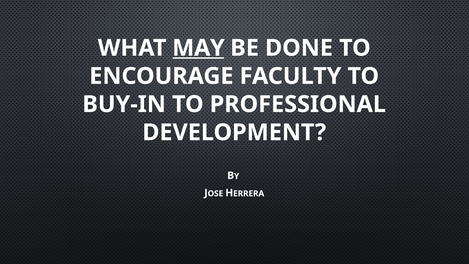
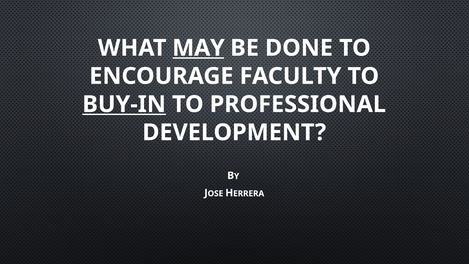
BUY-IN underline: none -> present (124, 104)
